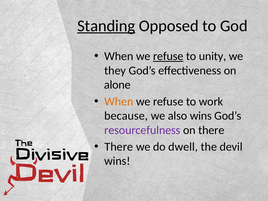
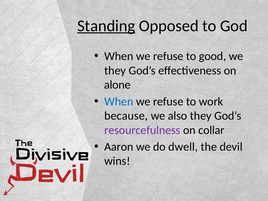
refuse underline: present -> none (168, 56)
unity: unity -> good (213, 56)
When colour: orange -> blue (119, 101)
also wins: wins -> they (201, 116)
on there: there -> collar (211, 130)
There: There -> Aaron (119, 147)
